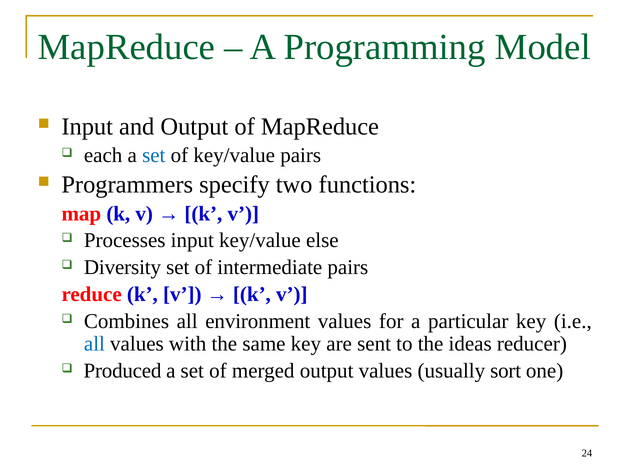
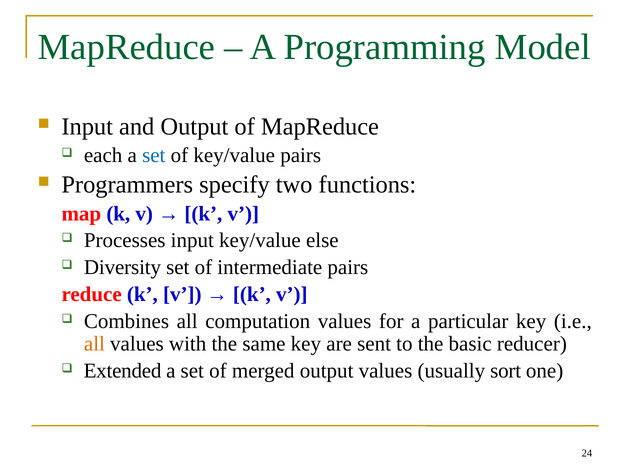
environment: environment -> computation (258, 321)
all colour: blue -> orange (94, 344)
ideas: ideas -> basic (470, 344)
Produced: Produced -> Extended (123, 370)
